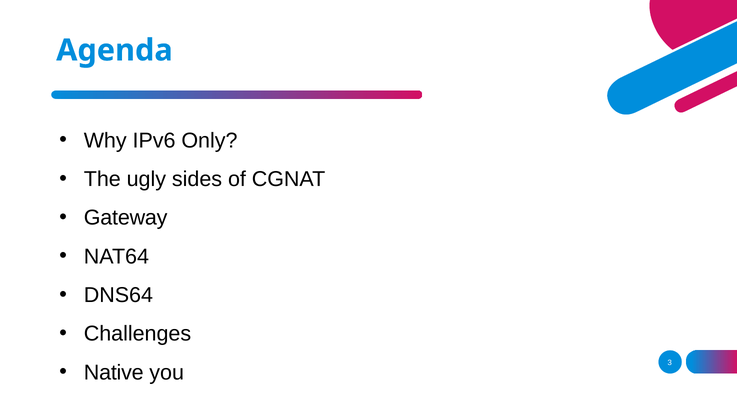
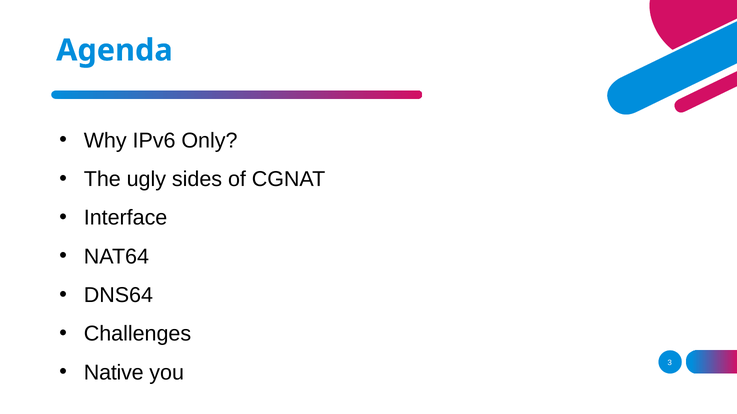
Gateway: Gateway -> Interface (126, 218)
